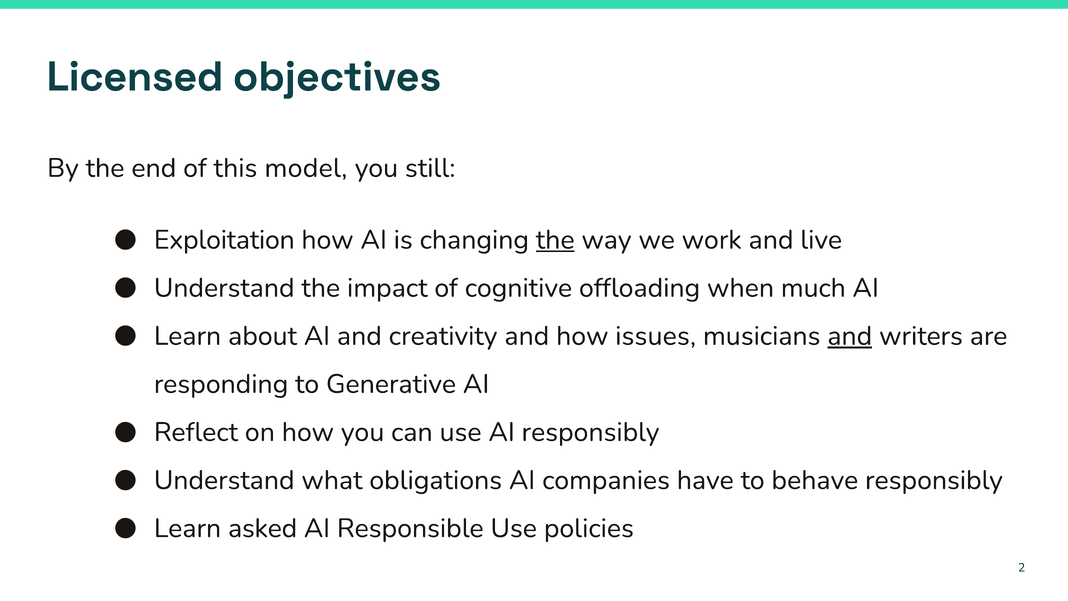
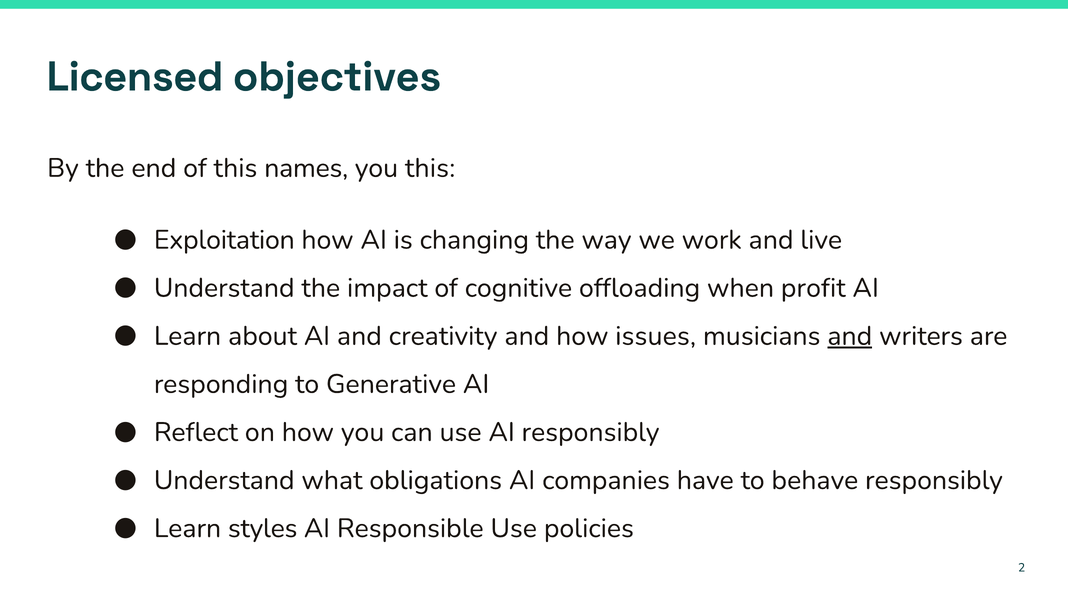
model: model -> names (306, 168)
you still: still -> this (430, 168)
the underline: present -> none (555, 240)
much: much -> profit (813, 288)
asked: asked -> styles (263, 528)
